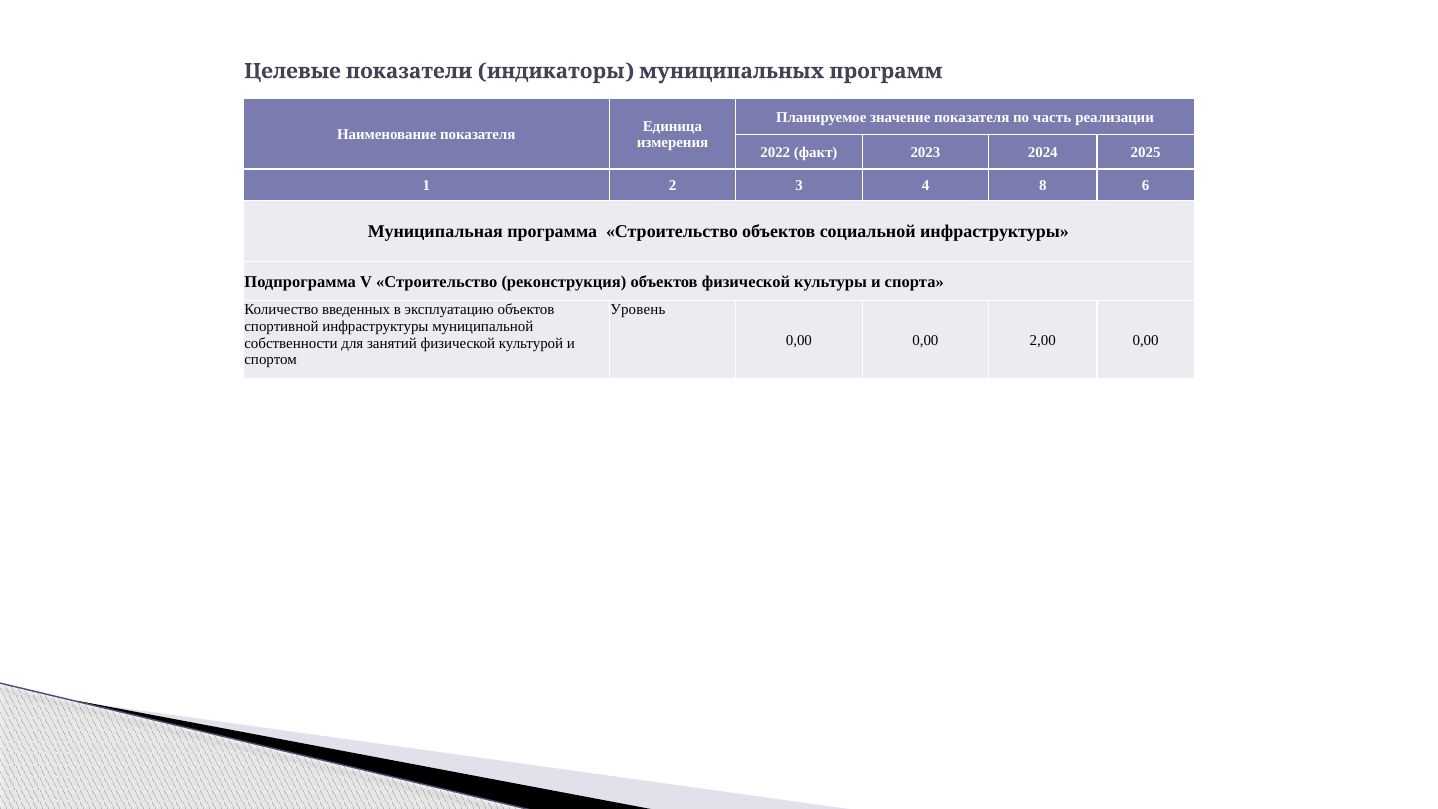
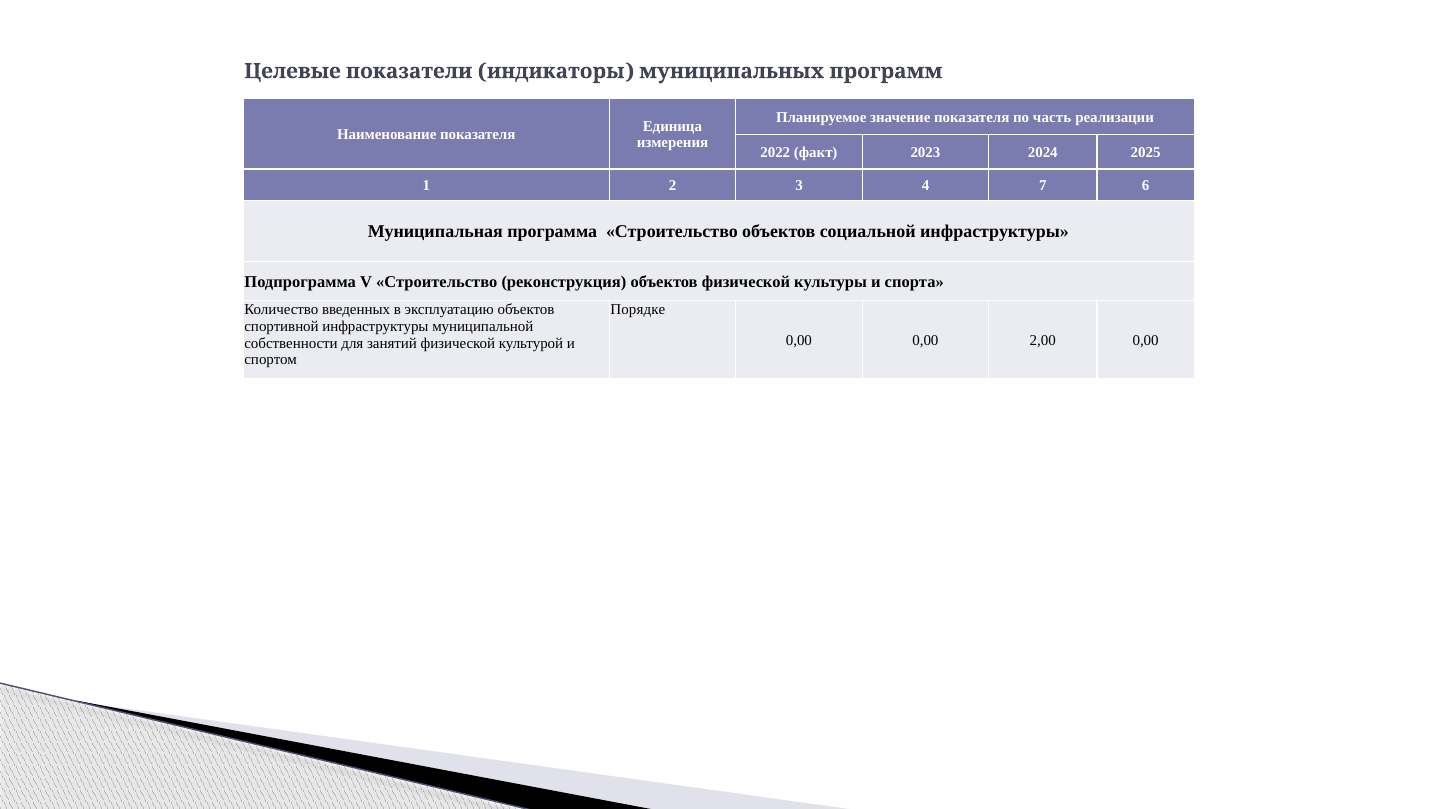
8: 8 -> 7 (1043, 185)
Уровень: Уровень -> Порядке (638, 310)
